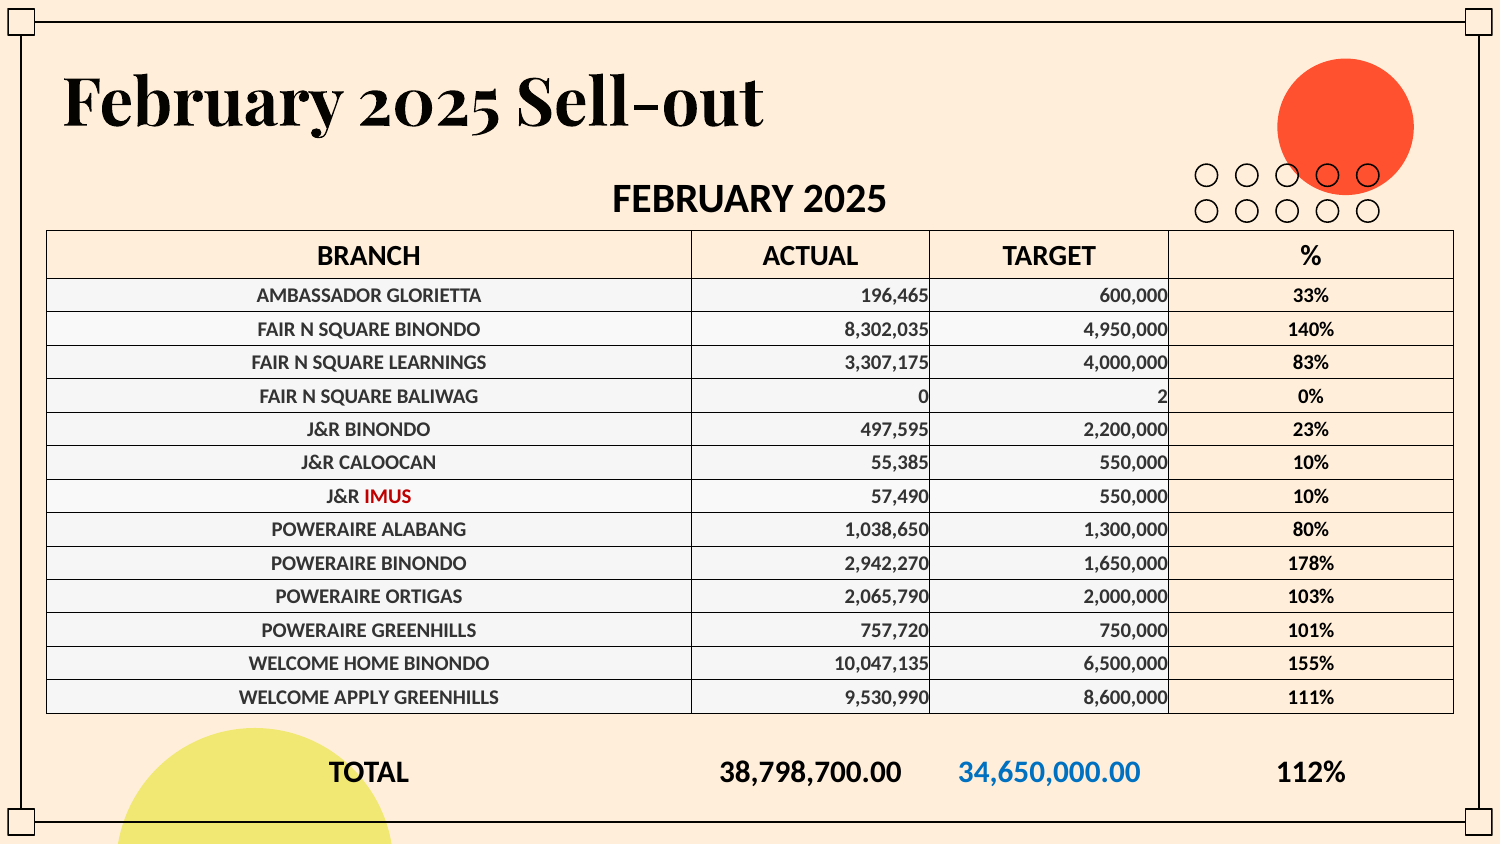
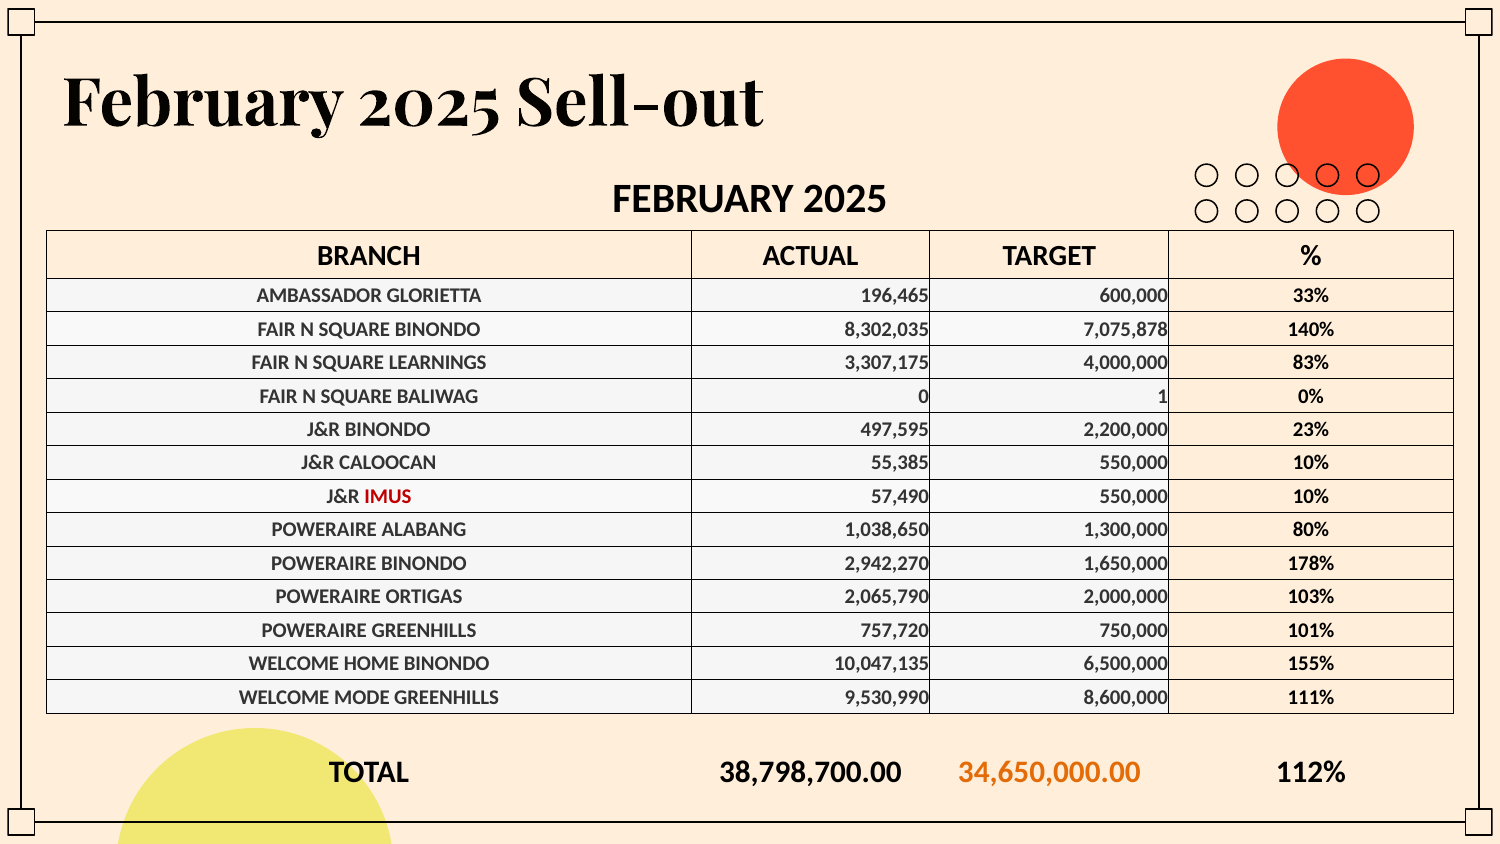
4,950,000: 4,950,000 -> 7,075,878 (1126, 329)
2: 2 -> 1 (1163, 396)
APPLY: APPLY -> MODE (362, 697)
34,650,000.00 colour: blue -> orange (1049, 772)
